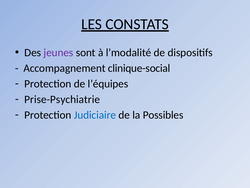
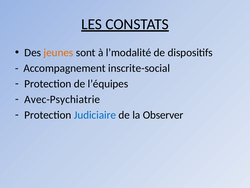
jeunes colour: purple -> orange (58, 52)
clinique-social: clinique-social -> inscrite-social (139, 68)
Prise-Psychiatrie: Prise-Psychiatrie -> Avec-Psychiatrie (62, 99)
Possibles: Possibles -> Observer (163, 115)
